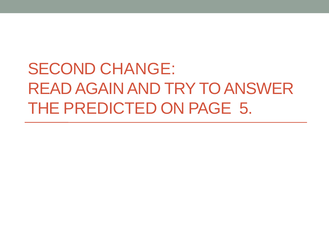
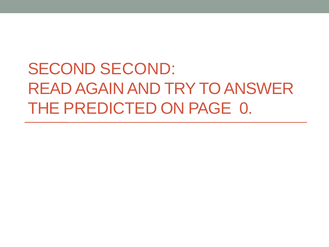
SECOND CHANGE: CHANGE -> SECOND (138, 69)
5: 5 -> 0 (246, 108)
